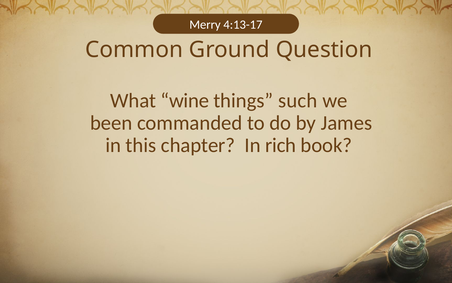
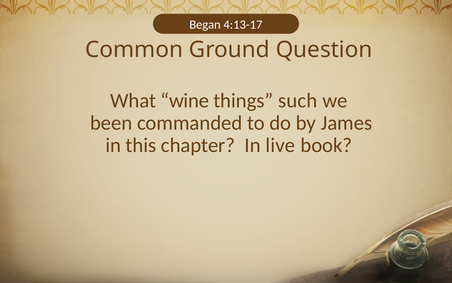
Merry: Merry -> Began (205, 25)
rich: rich -> live (280, 145)
